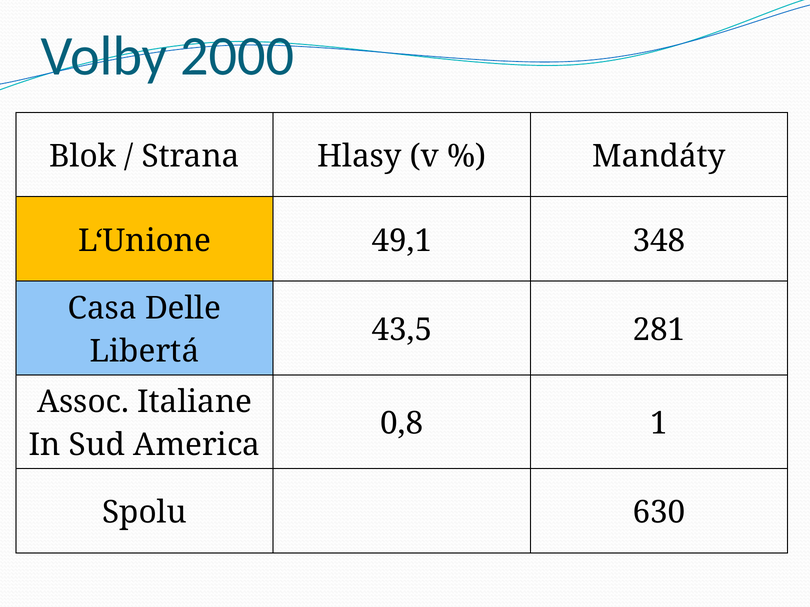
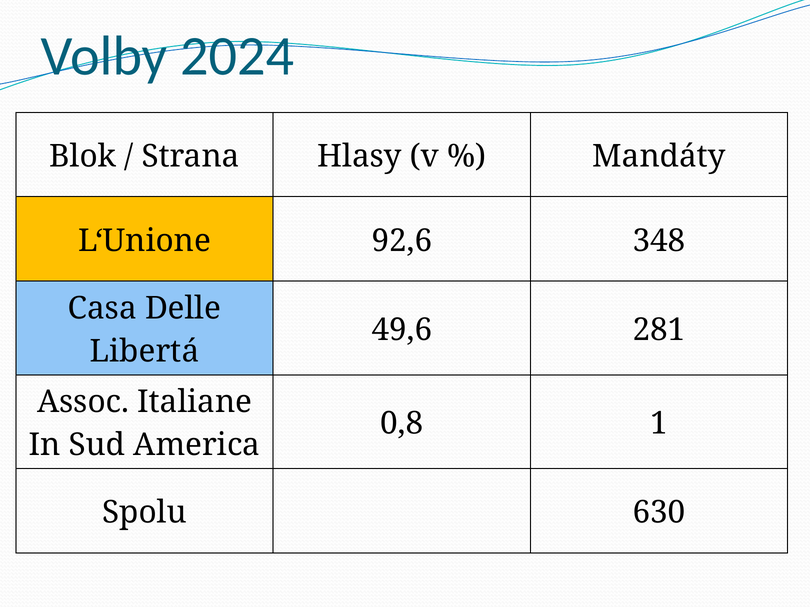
2000: 2000 -> 2024 (237, 56)
49,1: 49,1 -> 92,6 (402, 241)
43,5: 43,5 -> 49,6 (402, 330)
